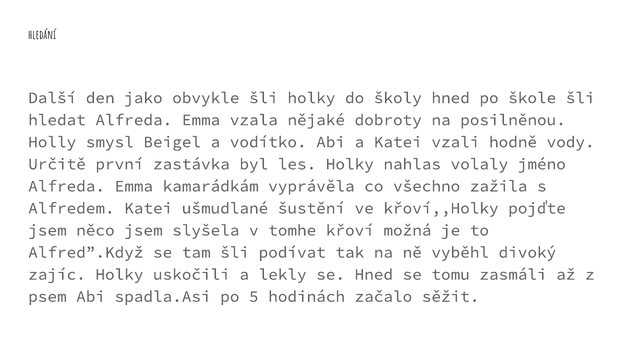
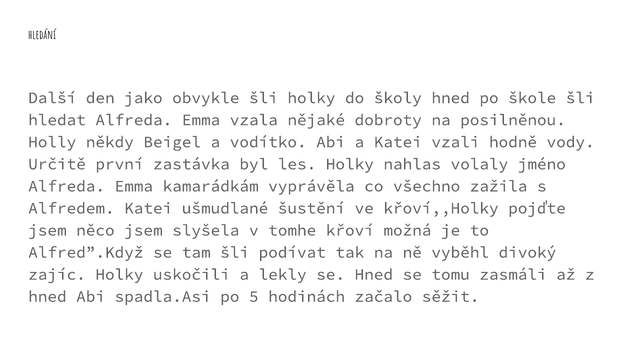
smysl: smysl -> někdy (110, 142)
psem: psem -> hned (47, 297)
